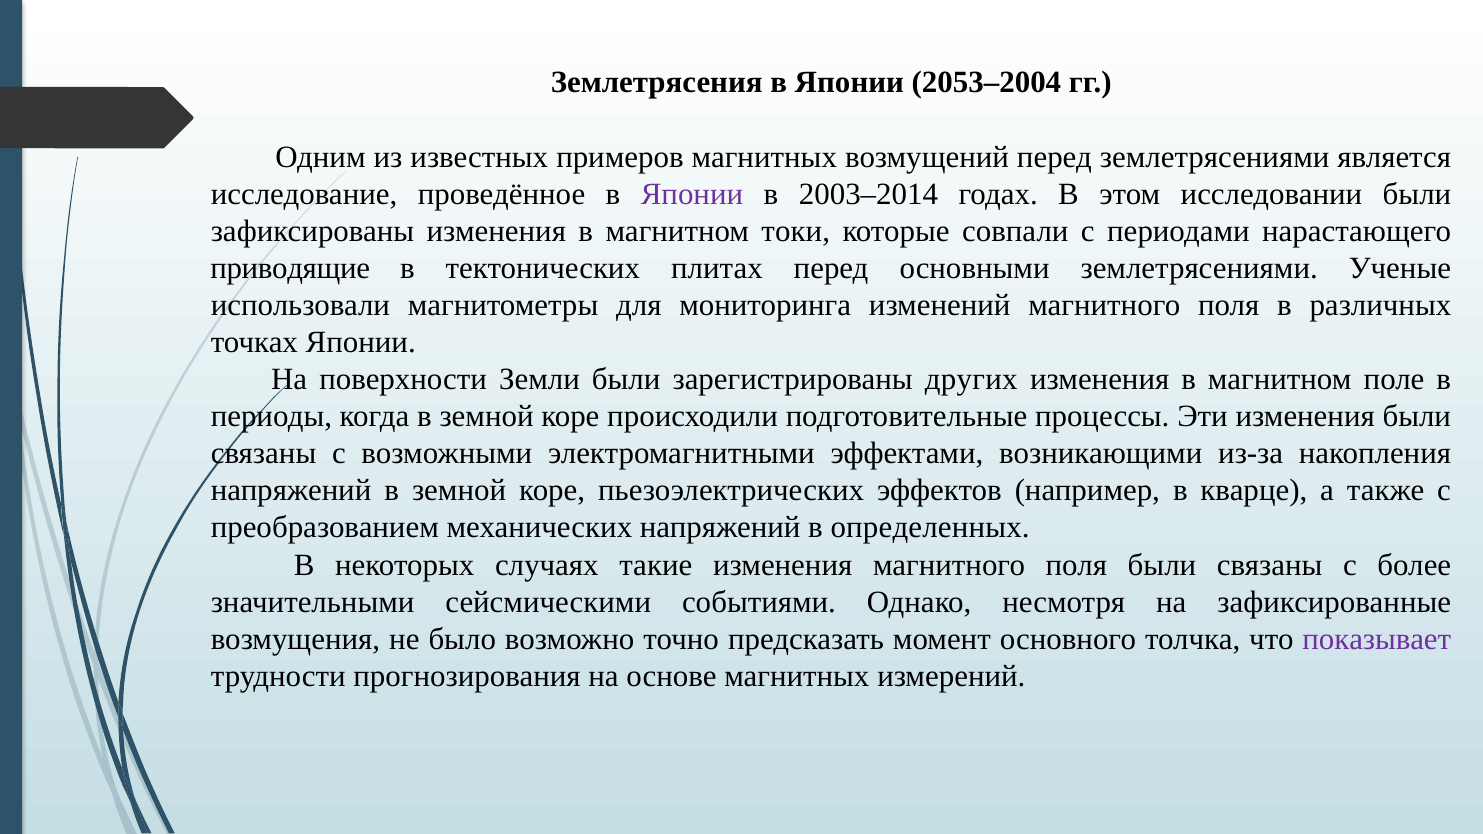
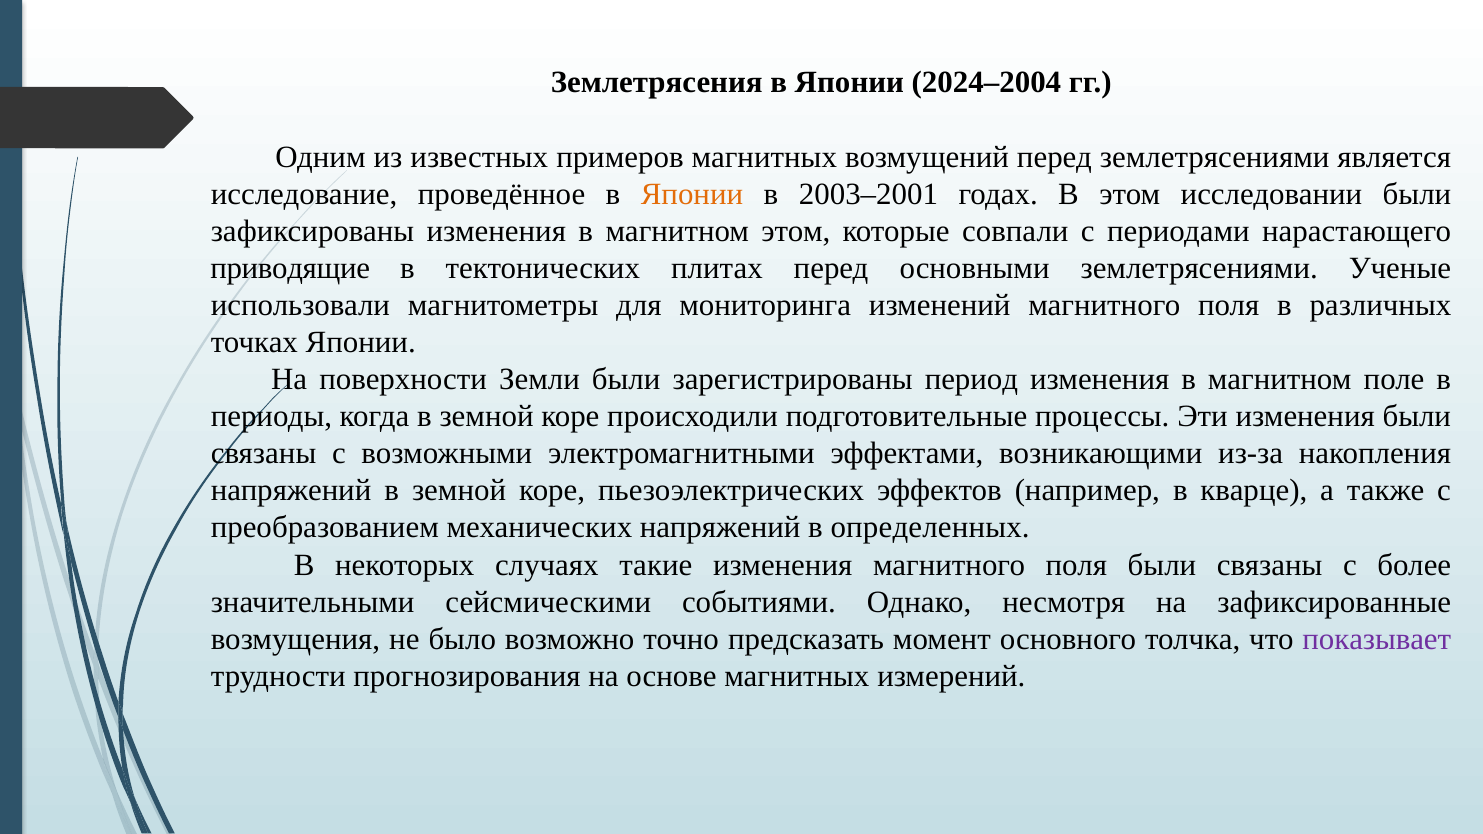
2053–2004: 2053–2004 -> 2024–2004 (986, 83)
Японии colour: purple -> orange (692, 194)
2003–2014: 2003–2014 -> 2003–2001 (868, 194)
магнитном токи: токи -> этом (796, 231)
других: других -> период (971, 380)
